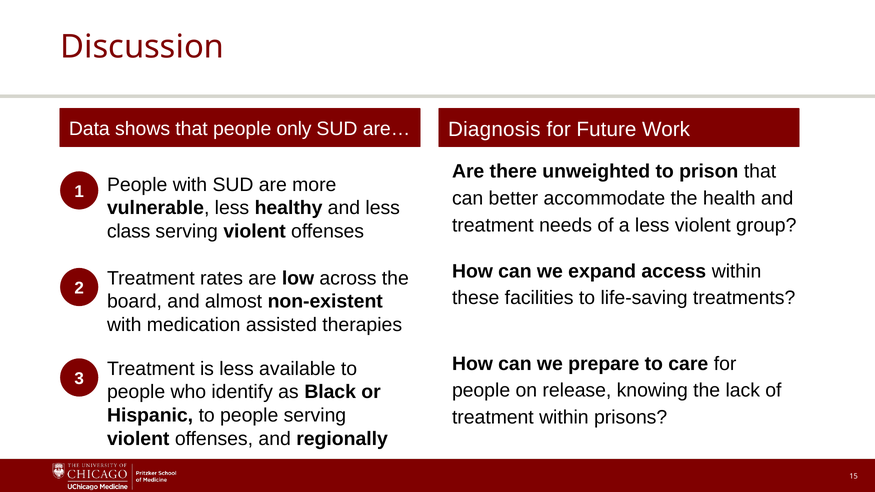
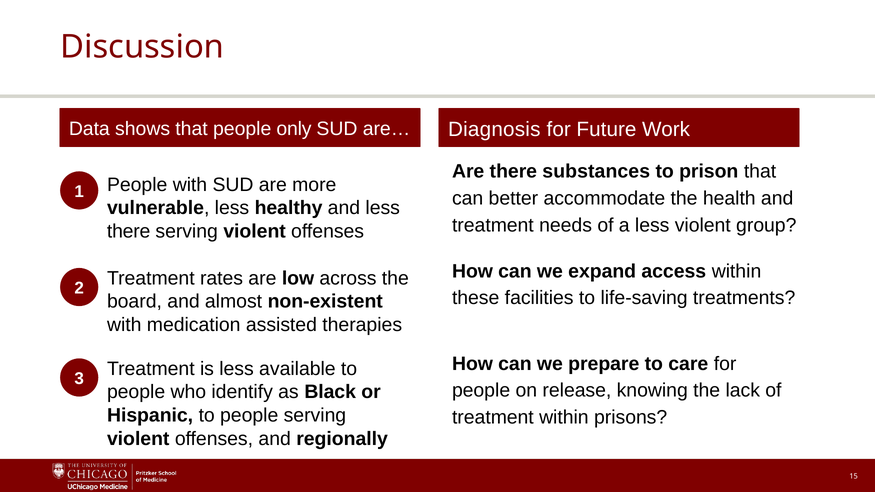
unweighted: unweighted -> substances (596, 172)
class: class -> there (129, 231)
